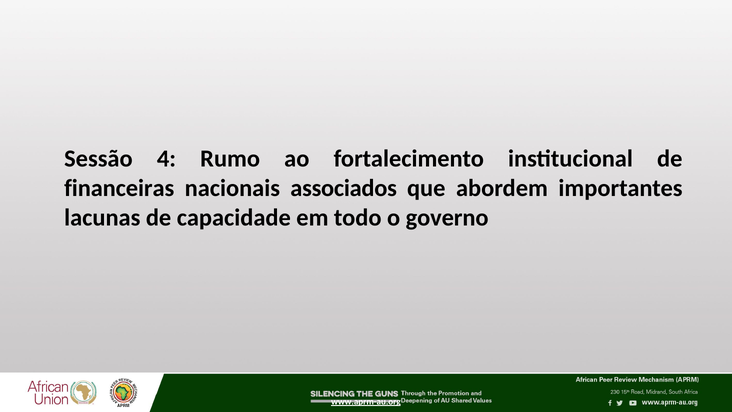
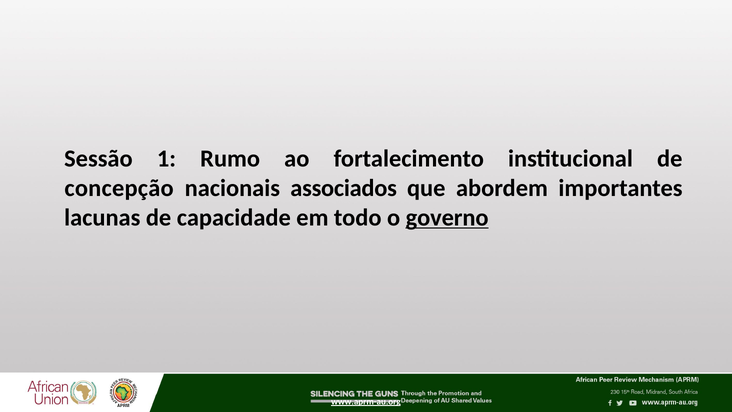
4: 4 -> 1 (166, 159)
financeiras: financeiras -> concepção (119, 188)
governo underline: none -> present (447, 217)
